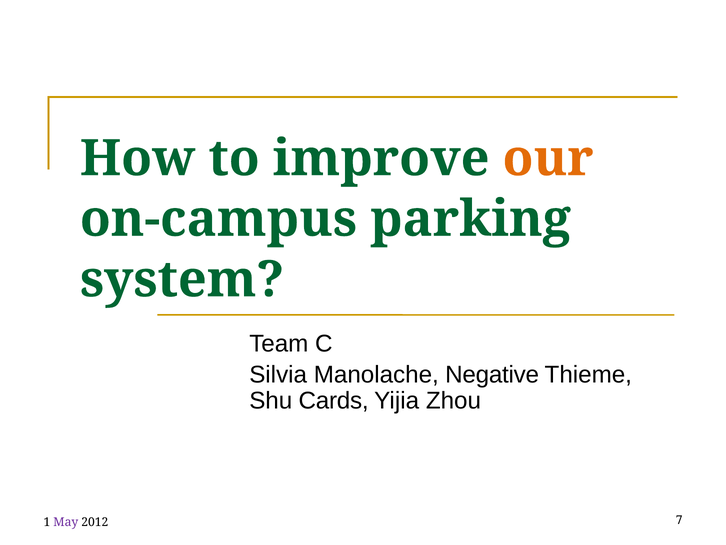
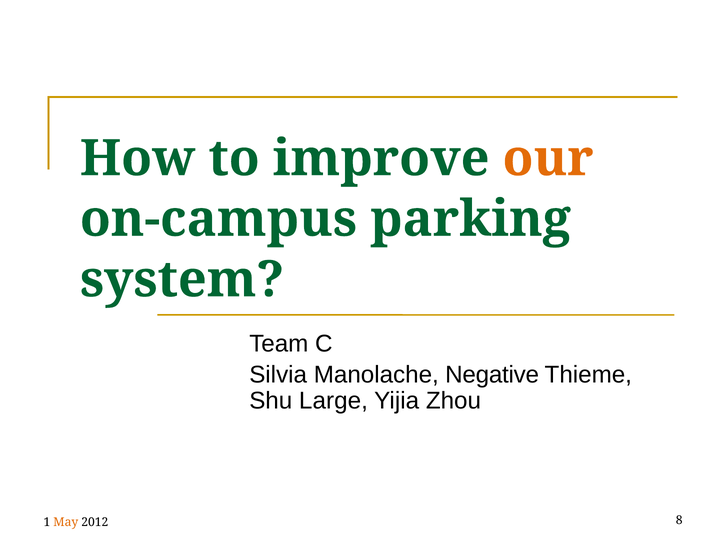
Cards: Cards -> Large (333, 400)
May colour: purple -> orange (66, 522)
7: 7 -> 8 (679, 520)
